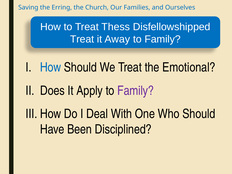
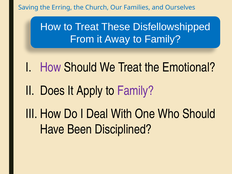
Thess: Thess -> These (116, 27)
Treat: Treat -> From (82, 39)
How colour: blue -> purple (51, 67)
